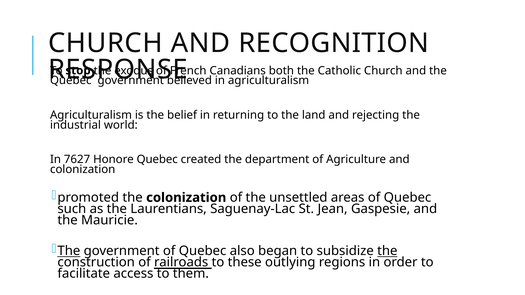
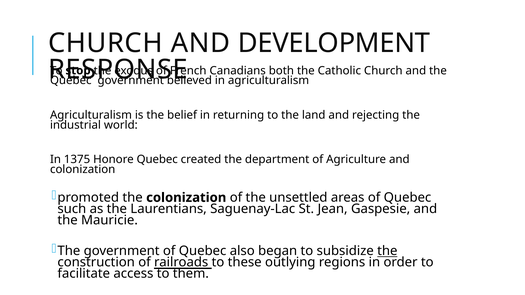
RECOGNITION: RECOGNITION -> DEVELOPMENT (334, 43)
7627: 7627 -> 1375 (77, 160)
The underline: present -> none (69, 251)
